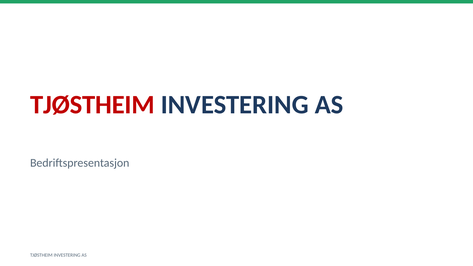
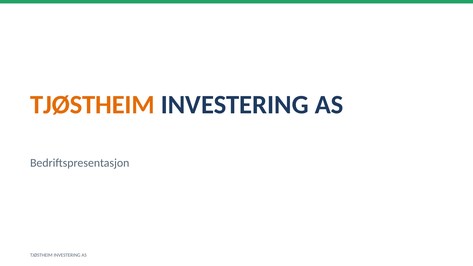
TJØSTHEIM colour: red -> orange (92, 105)
